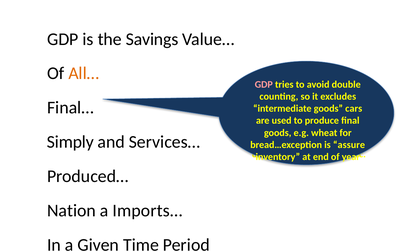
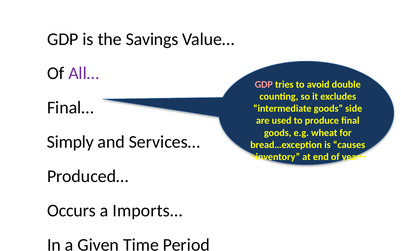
All… colour: orange -> purple (84, 73)
cars: cars -> side (354, 108)
assure: assure -> causes (349, 145)
Nation: Nation -> Occurs (72, 210)
